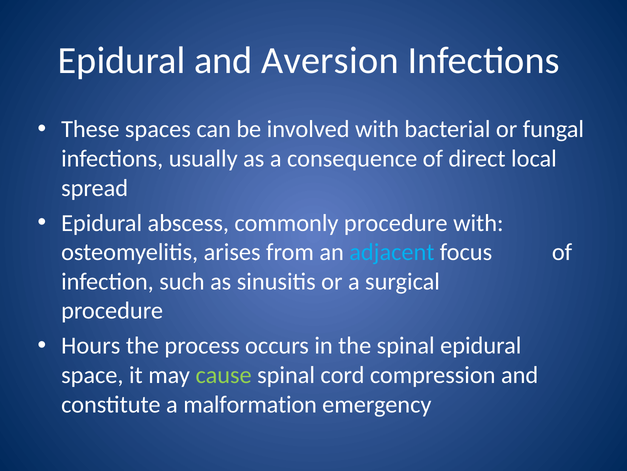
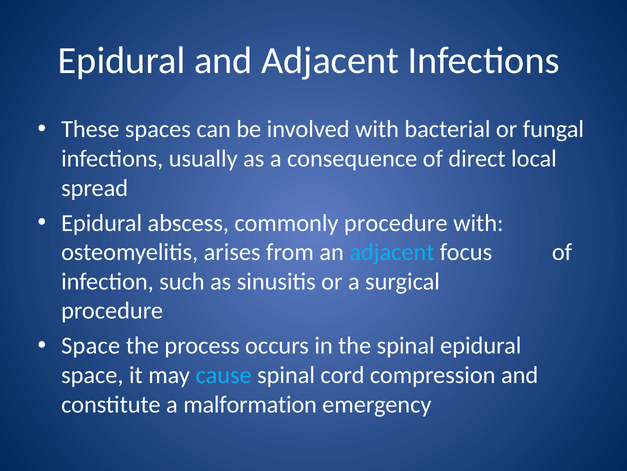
and Aversion: Aversion -> Adjacent (330, 61)
Hours: Hours -> Space (91, 345)
cause colour: light green -> light blue (224, 375)
